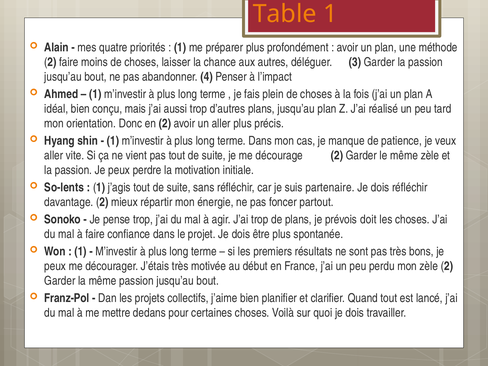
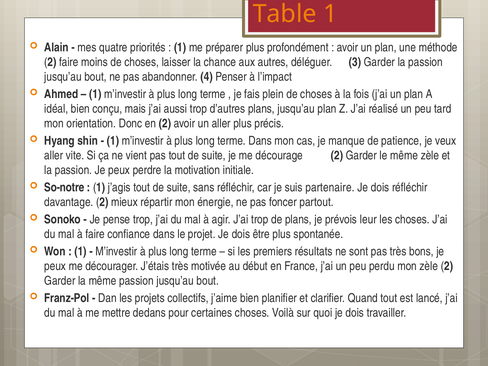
So-lents: So-lents -> So-notre (64, 187)
doit: doit -> leur (368, 219)
